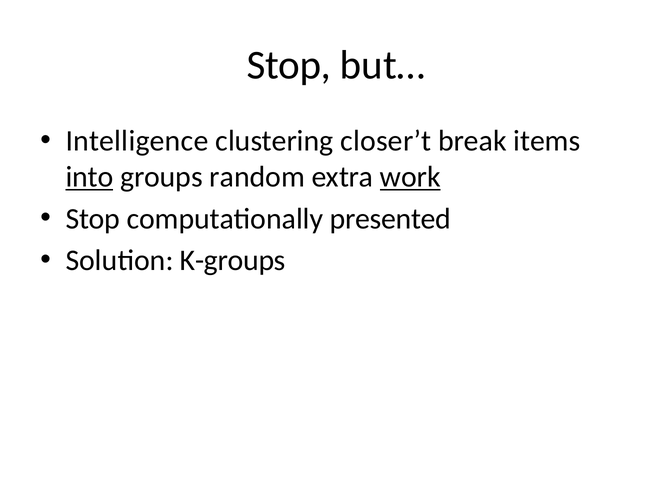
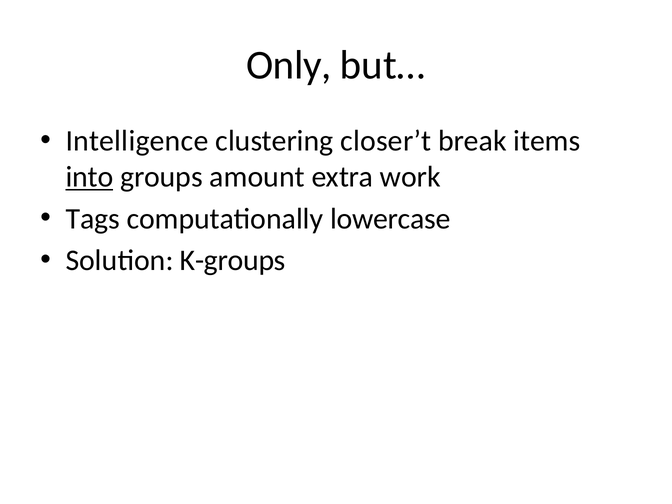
Stop: Stop -> Only (289, 65)
random: random -> amount (257, 177)
work underline: present -> none (410, 177)
Stop: Stop -> Tags (93, 219)
presented: presented -> lowercase (390, 219)
